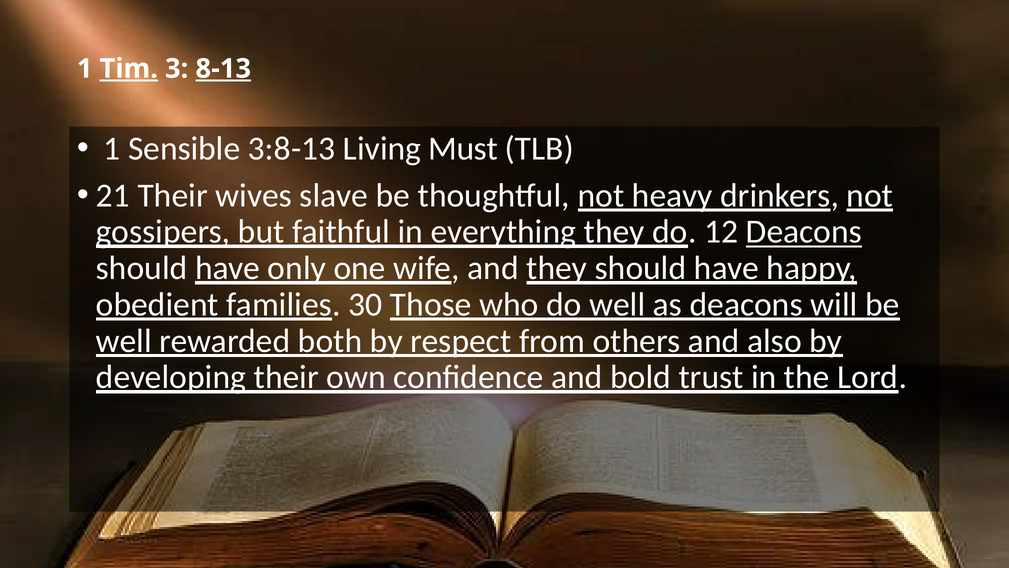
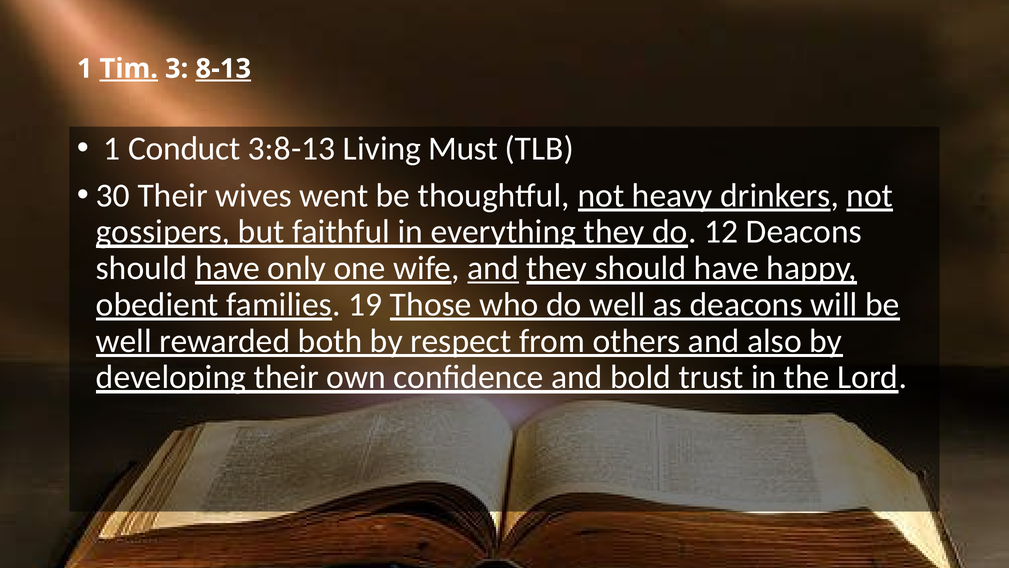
Sensible: Sensible -> Conduct (184, 148)
21: 21 -> 30 (113, 195)
slave: slave -> went (334, 195)
Deacons underline: present -> none (804, 232)
and underline: none -> present (493, 268)
30: 30 -> 19 (365, 304)
